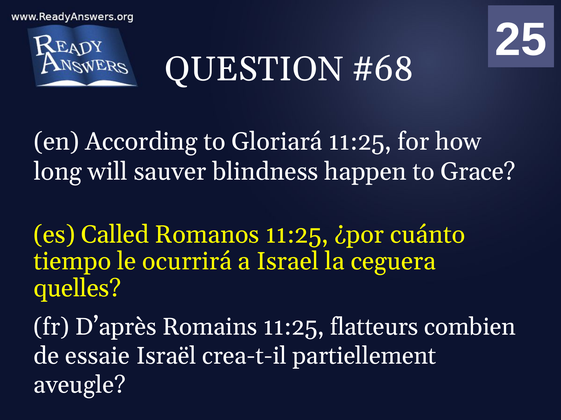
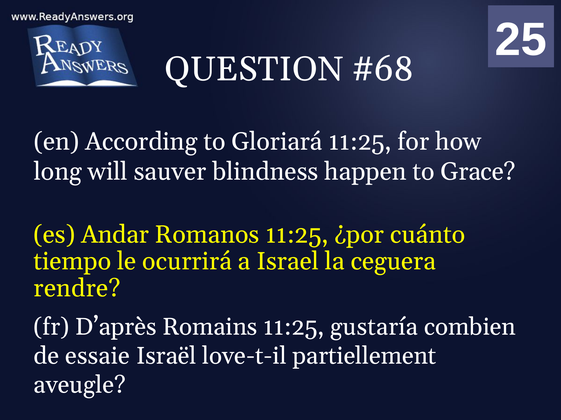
Called: Called -> Andar (115, 235)
quelles: quelles -> rendre (77, 289)
flatteurs: flatteurs -> gustaría (374, 327)
crea-t-il: crea-t-il -> love-t-il (244, 356)
